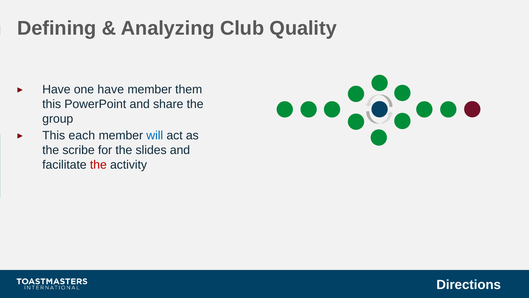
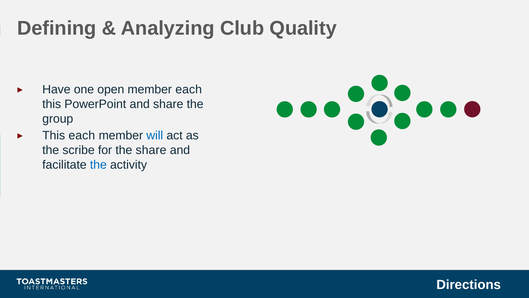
one have: have -> open (111, 89)
member them: them -> each (189, 89)
the slides: slides -> share (151, 150)
the colour: red -> blue (98, 165)
